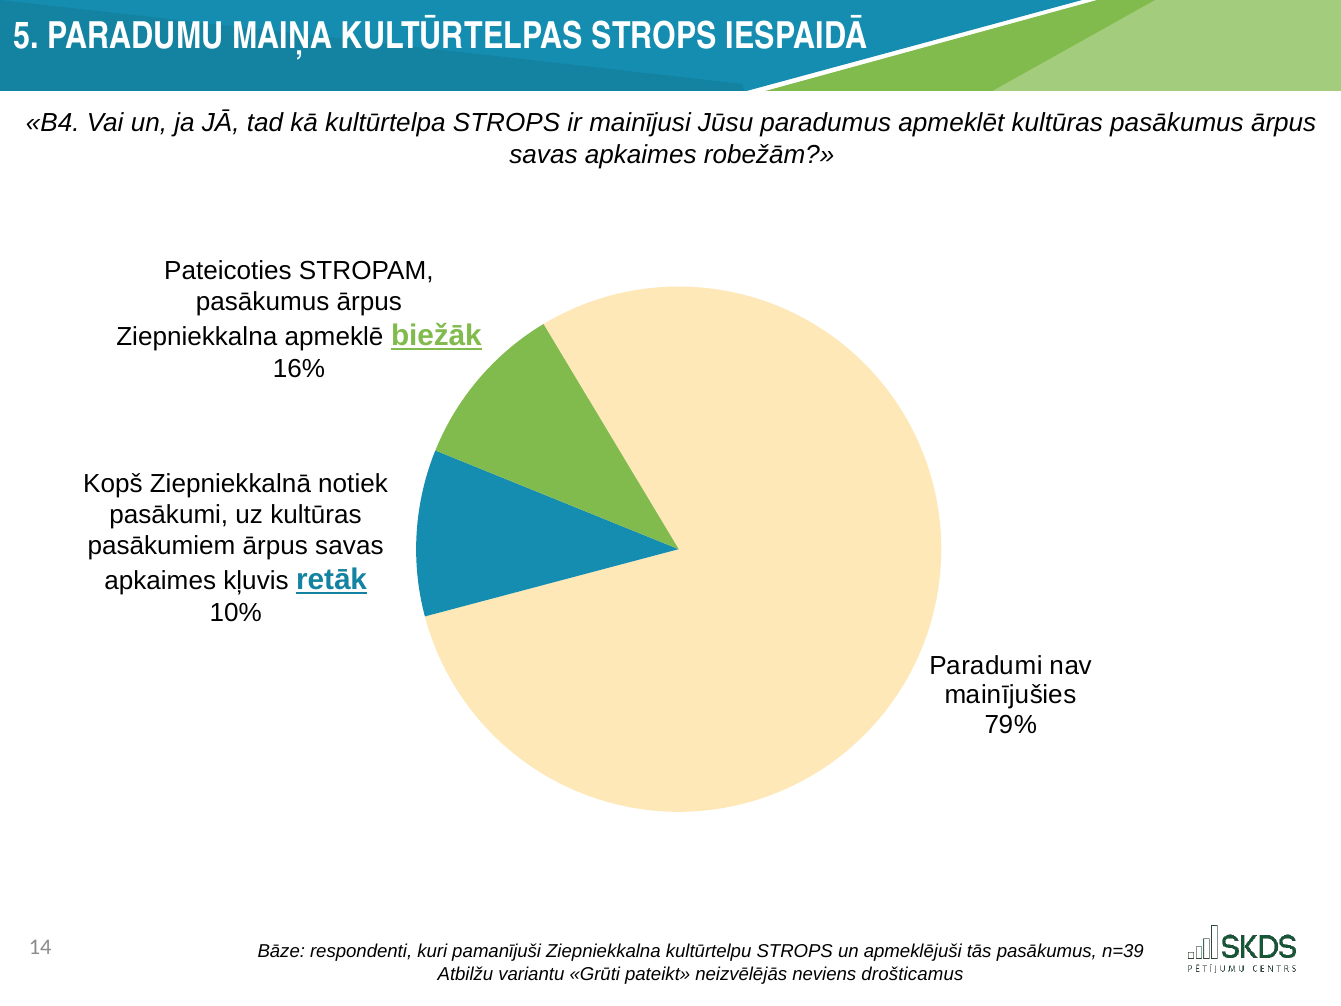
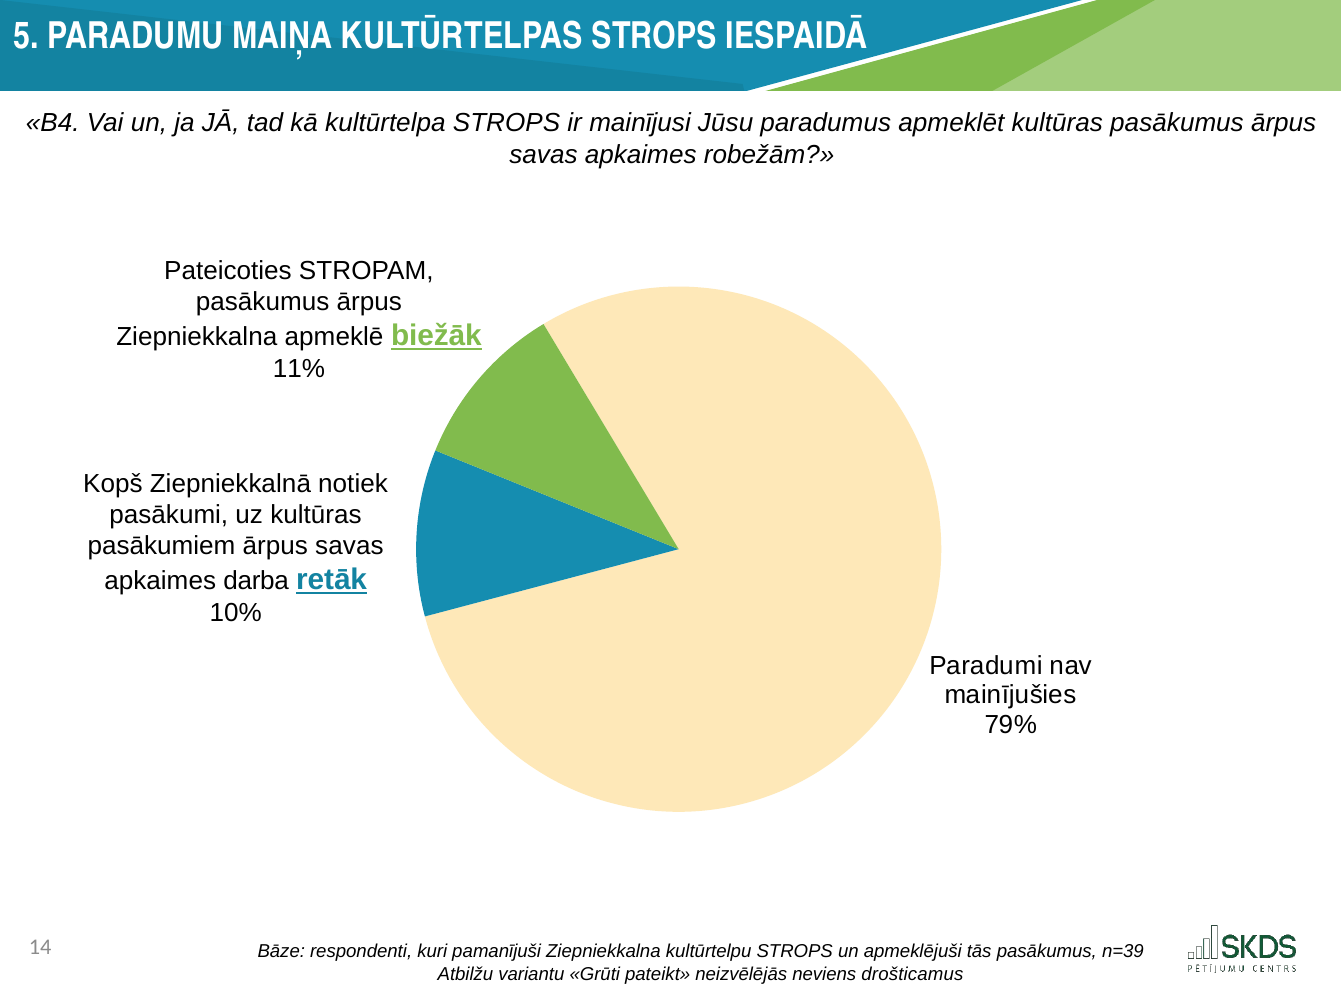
16%: 16% -> 11% (299, 369)
kļuvis: kļuvis -> darba (256, 581)
